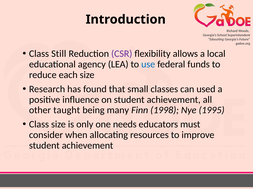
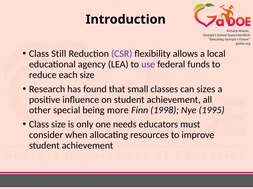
use colour: blue -> purple (148, 65)
used: used -> sizes (206, 89)
taught: taught -> special (67, 111)
many: many -> more (118, 111)
